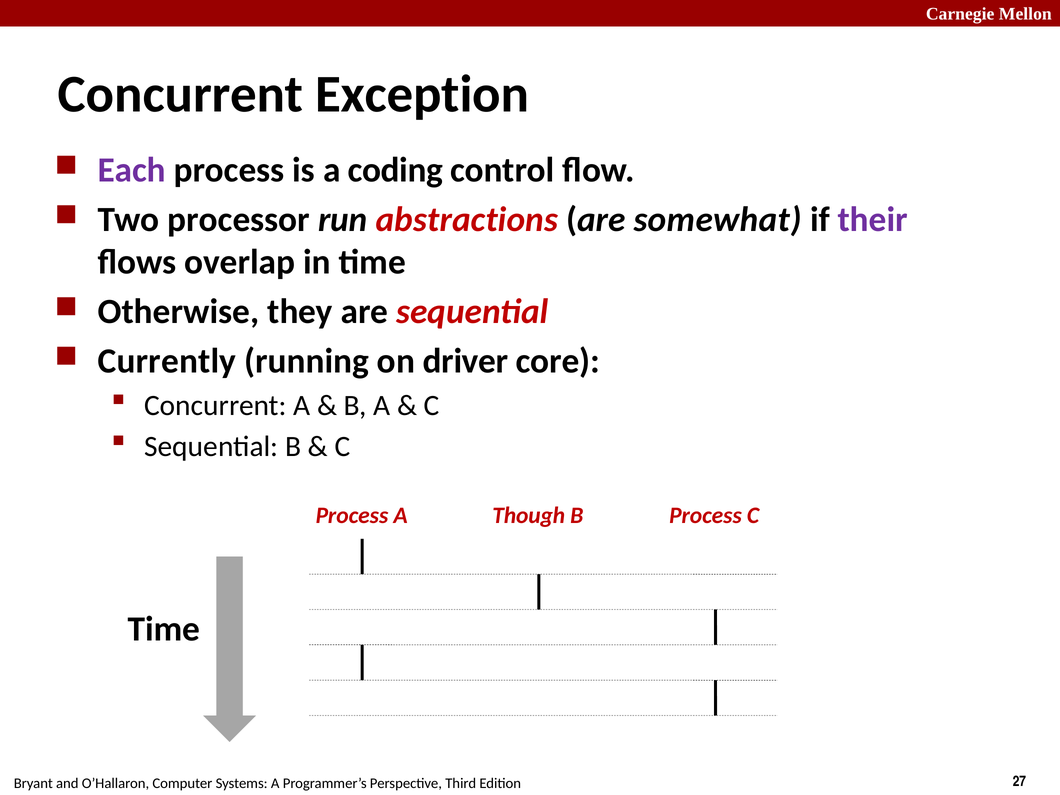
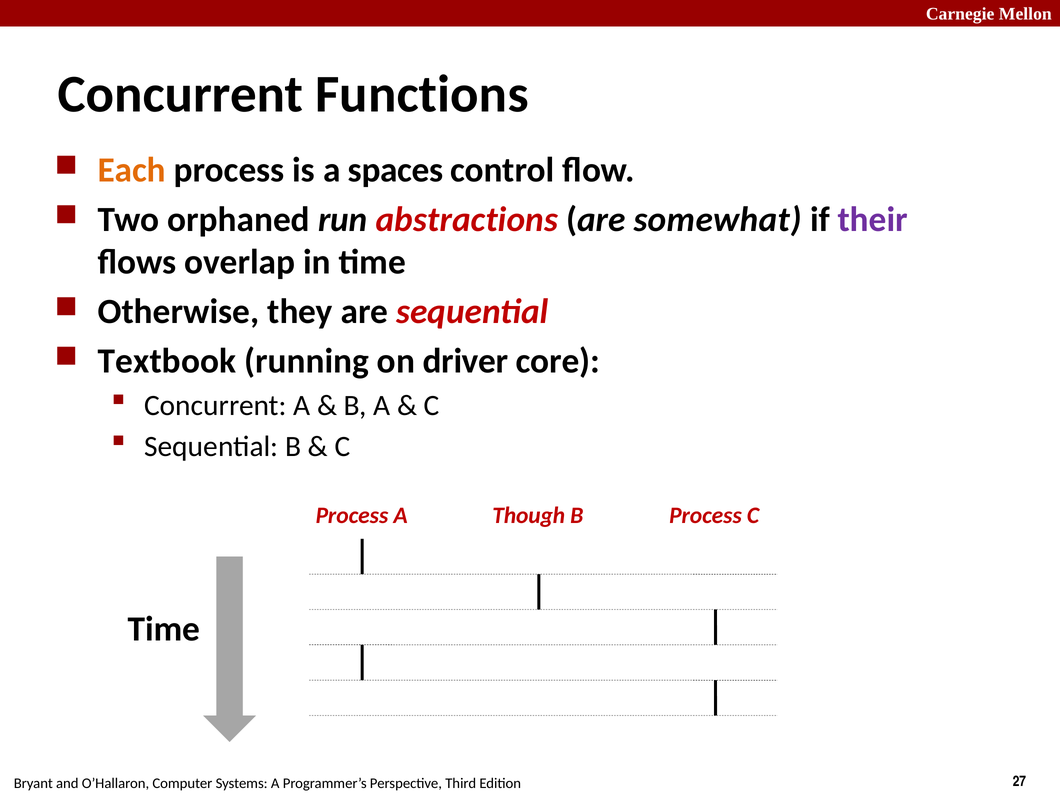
Exception: Exception -> Functions (422, 94)
Each colour: purple -> orange (132, 170)
coding: coding -> spaces (395, 170)
processor: processor -> orphaned (239, 220)
Currently: Currently -> Textbook (167, 361)
